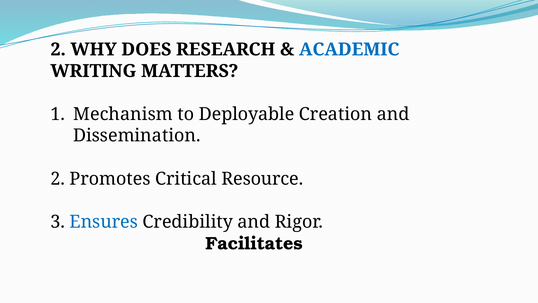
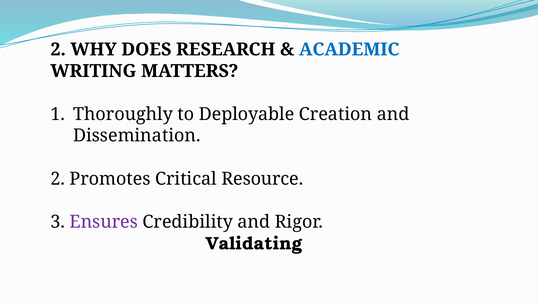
Mechanism: Mechanism -> Thoroughly (123, 114)
Ensures colour: blue -> purple (104, 222)
Facilitates: Facilitates -> Validating (254, 243)
